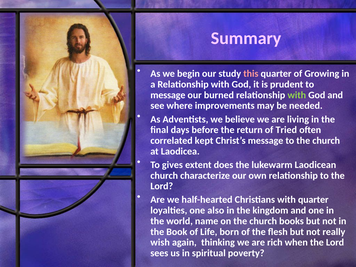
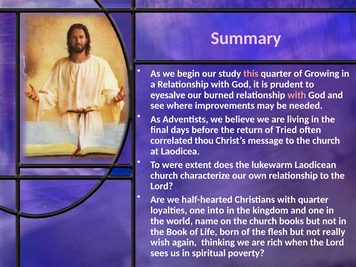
message: message -> eyesalve (168, 95)
with colour: light green -> pink (297, 95)
kept: kept -> thou (204, 141)
gives: gives -> were (172, 165)
also: also -> into (216, 210)
